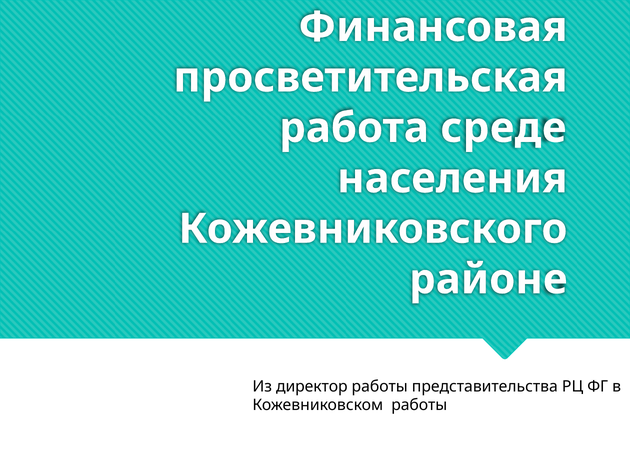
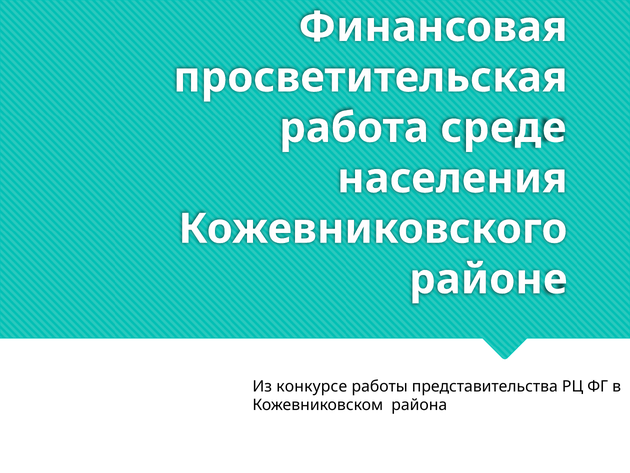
директор: директор -> конкурсе (312, 386)
Кожевниковском работы: работы -> района (419, 405)
